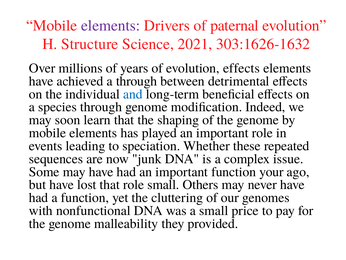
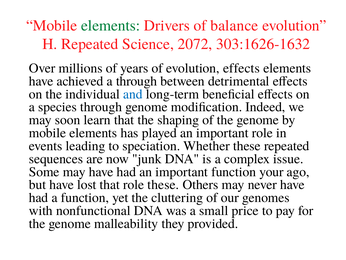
elements colour: purple -> green (111, 26)
paternal: paternal -> balance (234, 26)
H Structure: Structure -> Repeated (90, 44)
2021: 2021 -> 2072 (195, 44)
role small: small -> these (163, 184)
